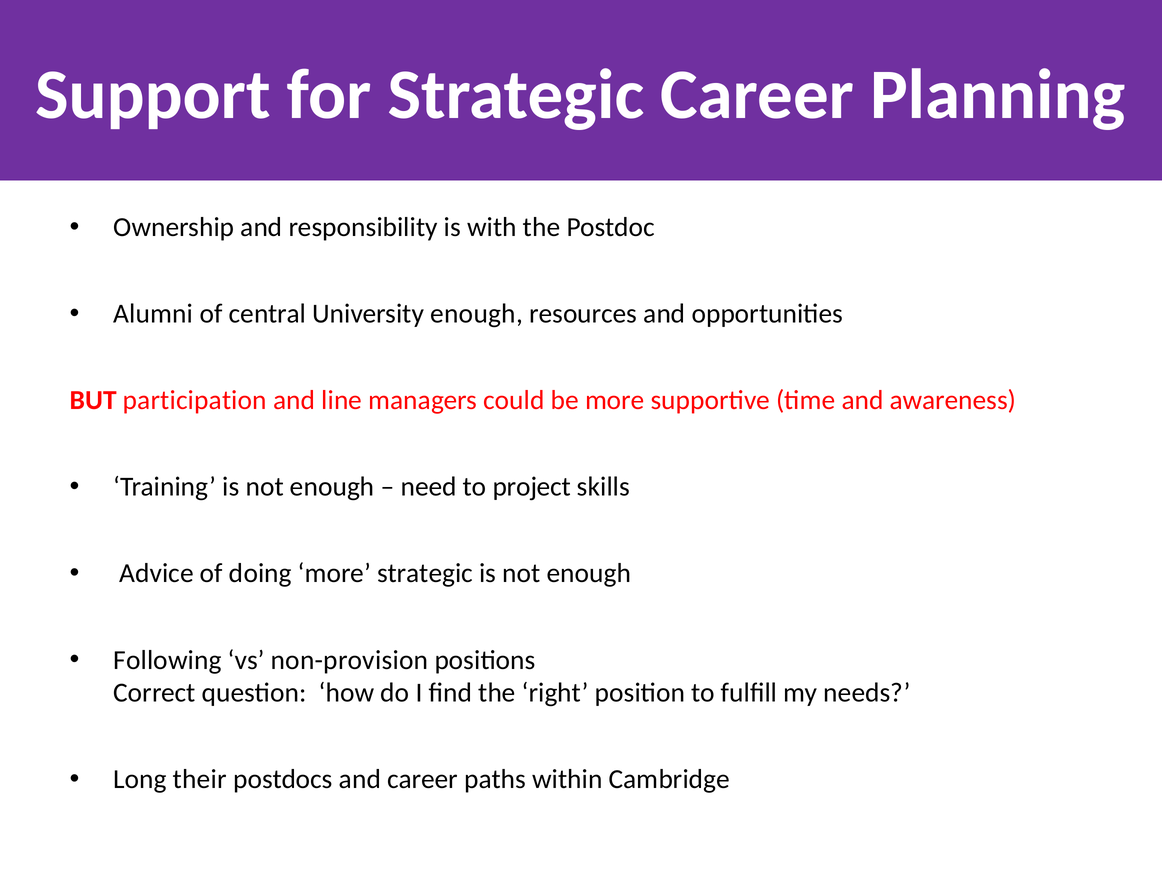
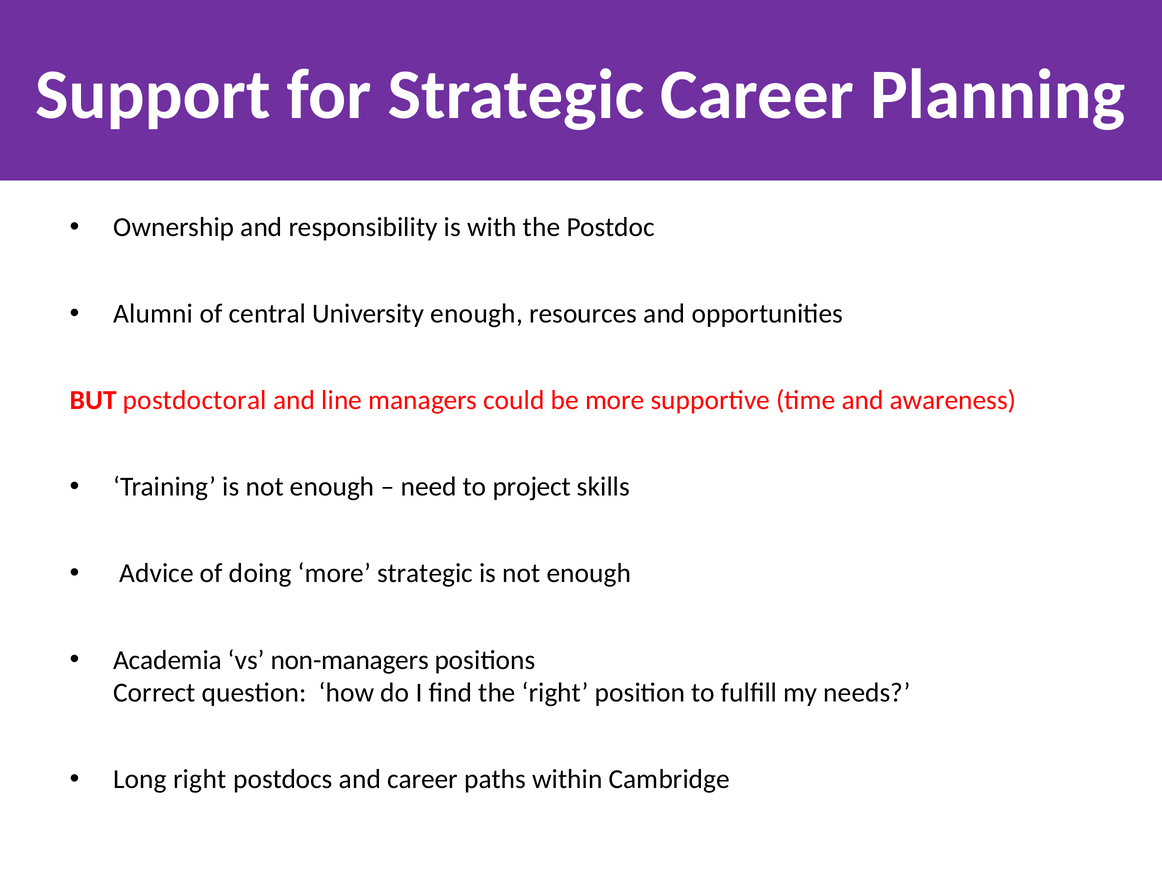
participation: participation -> postdoctoral (195, 401)
Following: Following -> Academia (168, 660)
non-provision: non-provision -> non-managers (350, 660)
Long their: their -> right (200, 780)
